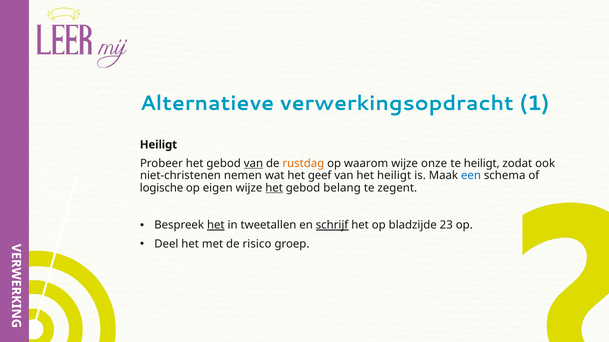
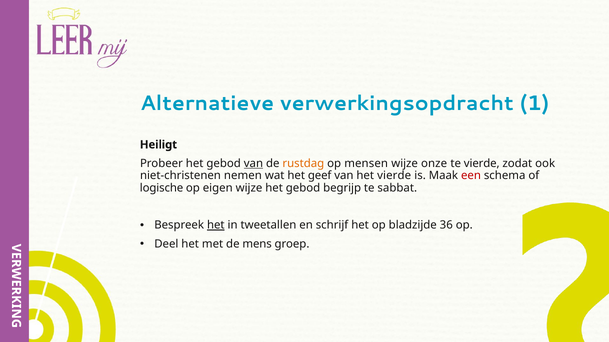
waarom: waarom -> mensen (366, 164)
te heiligt: heiligt -> vierde (482, 164)
het heiligt: heiligt -> vierde (394, 176)
een colour: blue -> red (471, 176)
het underline: present -> none (274, 188)
belang: belang -> begrijp (342, 188)
zegent: zegent -> sabbat (397, 188)
schrijf underline: present -> none (332, 226)
23: 23 -> 36 (446, 226)
risico: risico -> mens (257, 244)
